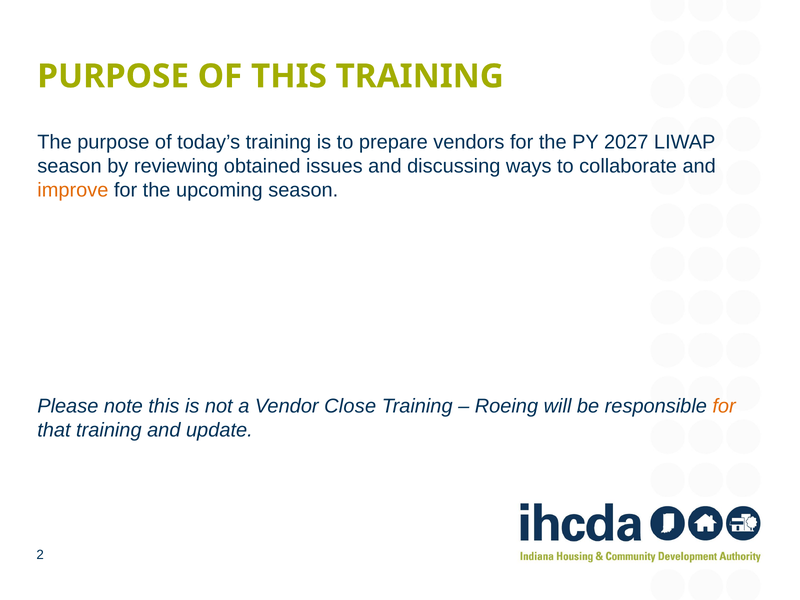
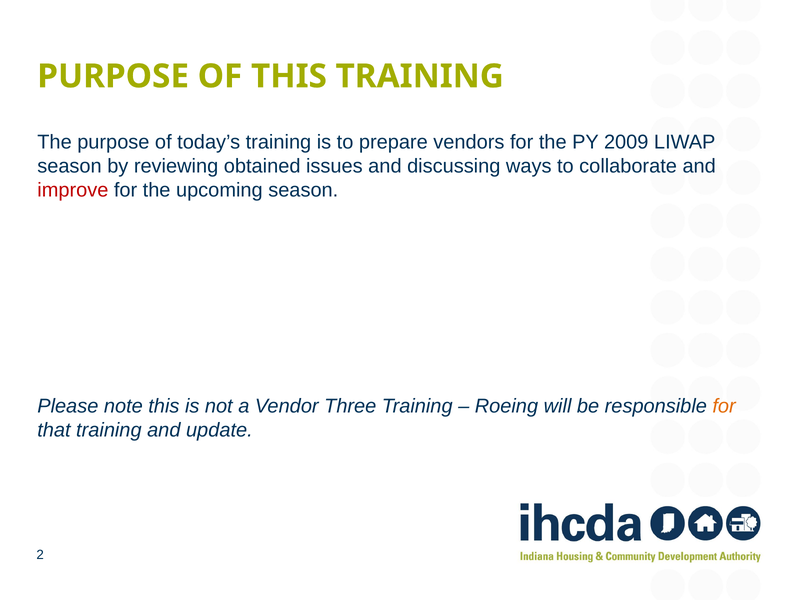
2027: 2027 -> 2009 (626, 142)
improve colour: orange -> red (73, 190)
Close: Close -> Three (350, 406)
